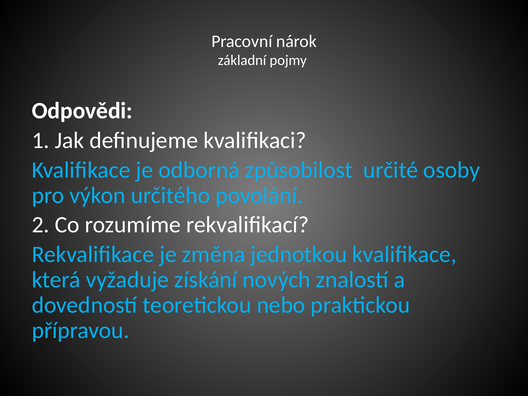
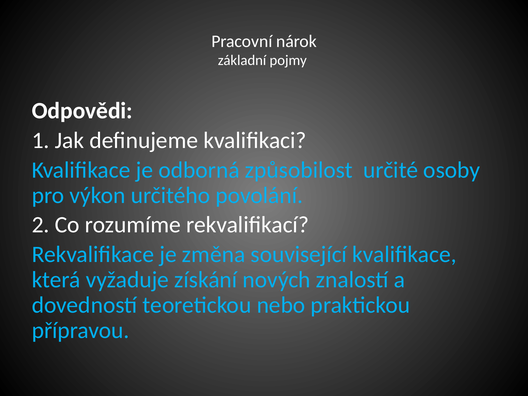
jednotkou: jednotkou -> související (299, 254)
